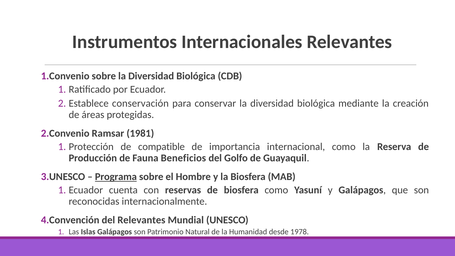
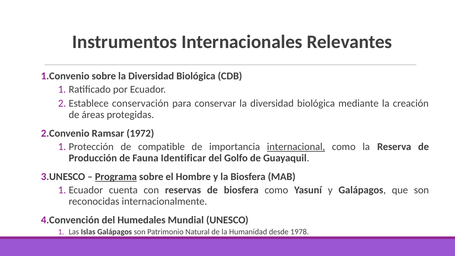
1981: 1981 -> 1972 (140, 134)
internacional underline: none -> present (296, 147)
Beneficios: Beneficios -> Identificar (183, 158)
del Relevantes: Relevantes -> Humedales (141, 220)
